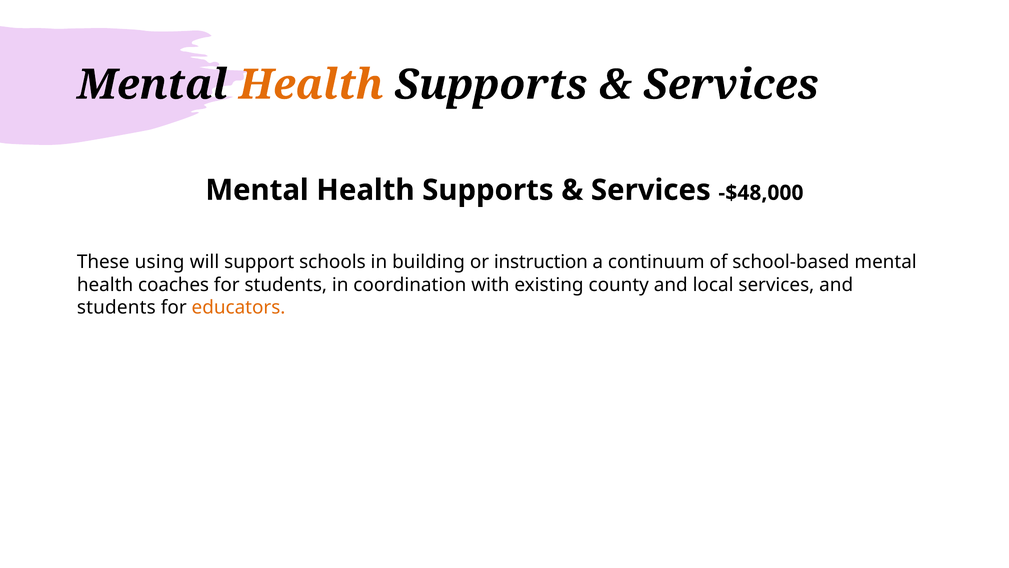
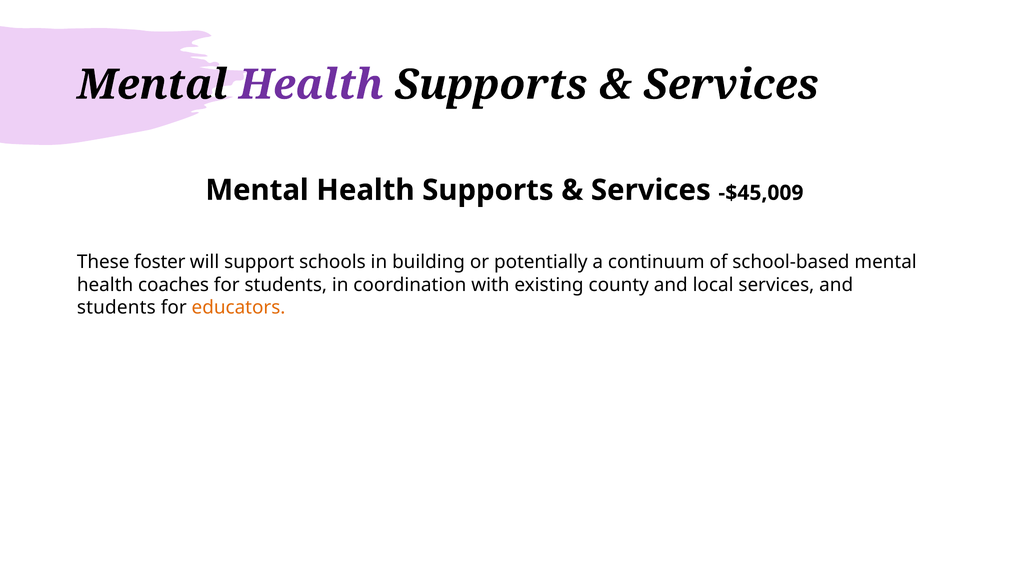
Health colour: orange -> purple (311, 85)
-$48,000: -$48,000 -> -$45,009 (761, 193)
using: using -> foster (160, 262)
instruction: instruction -> potentially (541, 262)
